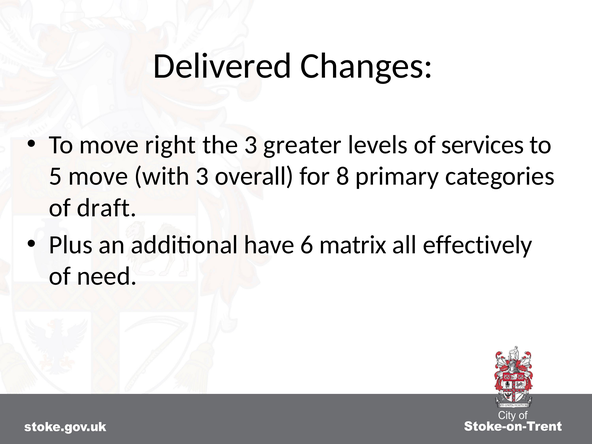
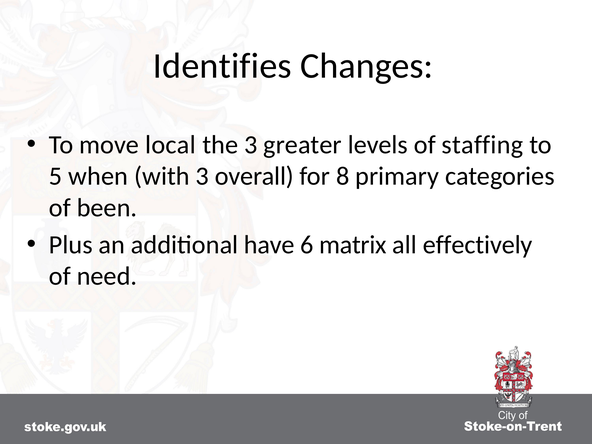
Delivered: Delivered -> Identifies (222, 66)
right: right -> local (170, 145)
services: services -> staffing (482, 145)
5 move: move -> when (98, 176)
draft: draft -> been (107, 208)
